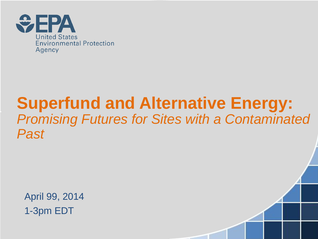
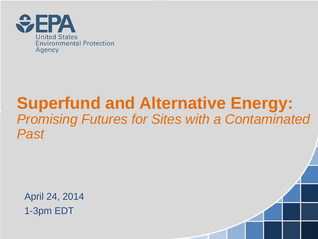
99: 99 -> 24 (53, 196)
